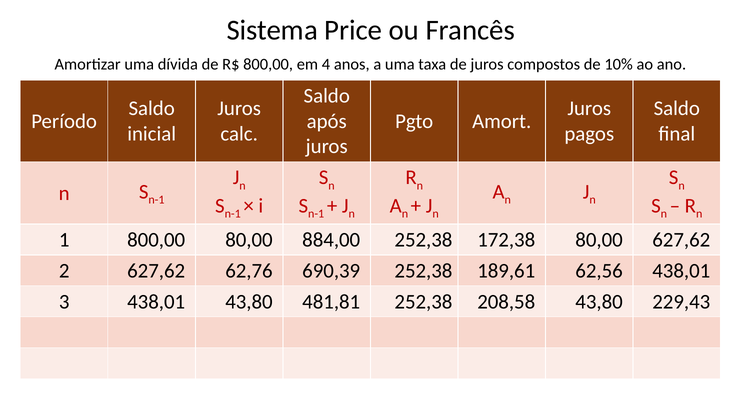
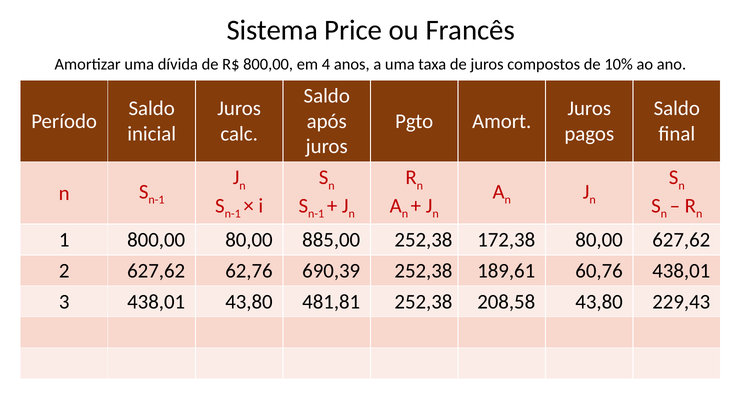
884,00: 884,00 -> 885,00 (331, 240)
62,56: 62,56 -> 60,76 (599, 271)
